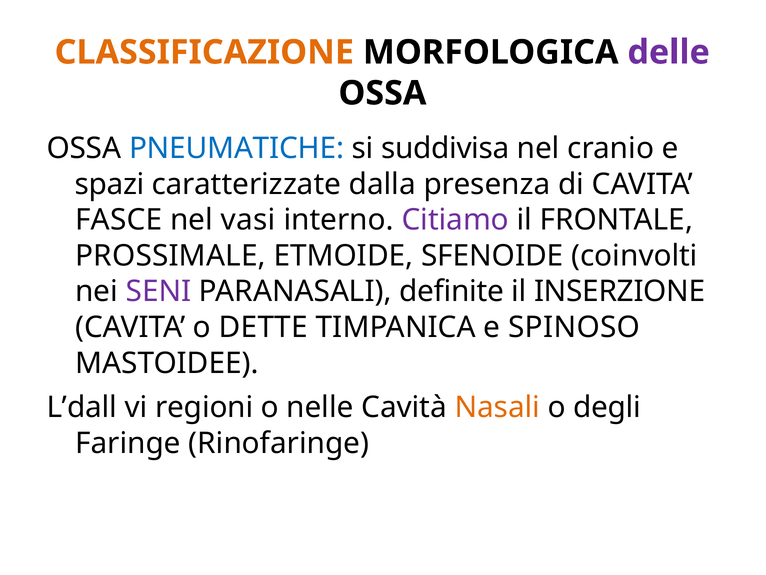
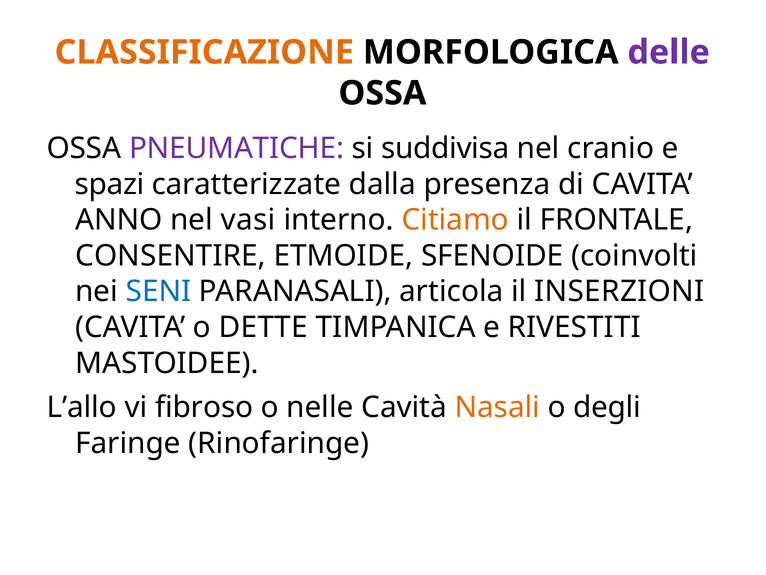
PNEUMATICHE colour: blue -> purple (237, 148)
FASCE: FASCE -> ANNO (119, 220)
Citiamo colour: purple -> orange (455, 220)
PROSSIMALE: PROSSIMALE -> CONSENTIRE (171, 256)
SENI colour: purple -> blue (159, 291)
definite: definite -> articola (451, 291)
INSERZIONE: INSERZIONE -> INSERZIONI (619, 291)
SPINOSO: SPINOSO -> RIVESTITI (574, 327)
L’dall: L’dall -> L’allo (82, 407)
regioni: regioni -> fibroso (204, 407)
